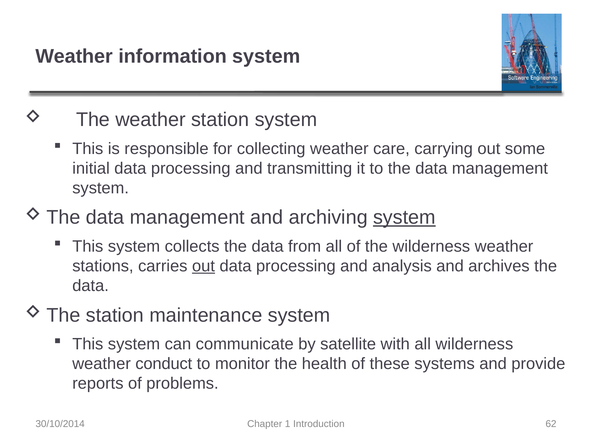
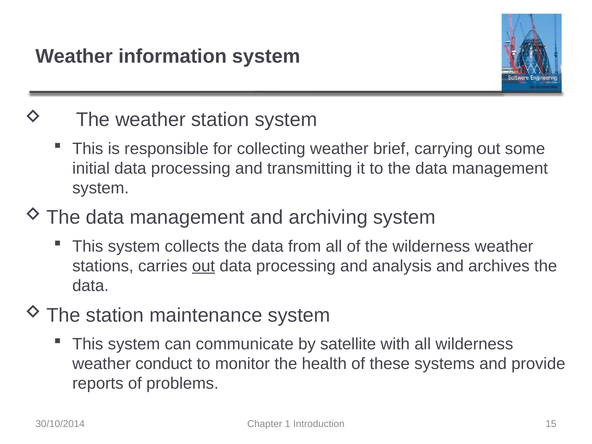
care: care -> brief (391, 149)
system underline: present -> none (404, 217)
62: 62 -> 15 (551, 424)
